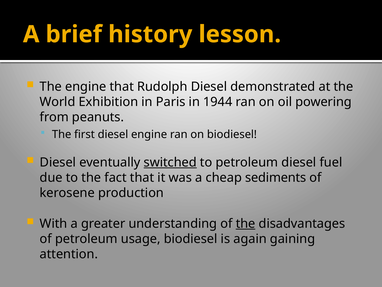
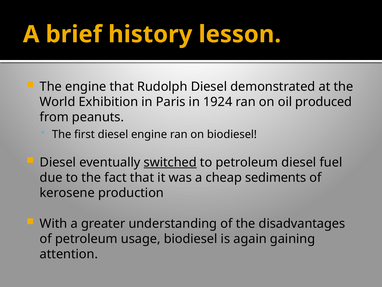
1944: 1944 -> 1924 (218, 102)
powering: powering -> produced (324, 102)
the underline: present -> none (246, 223)
